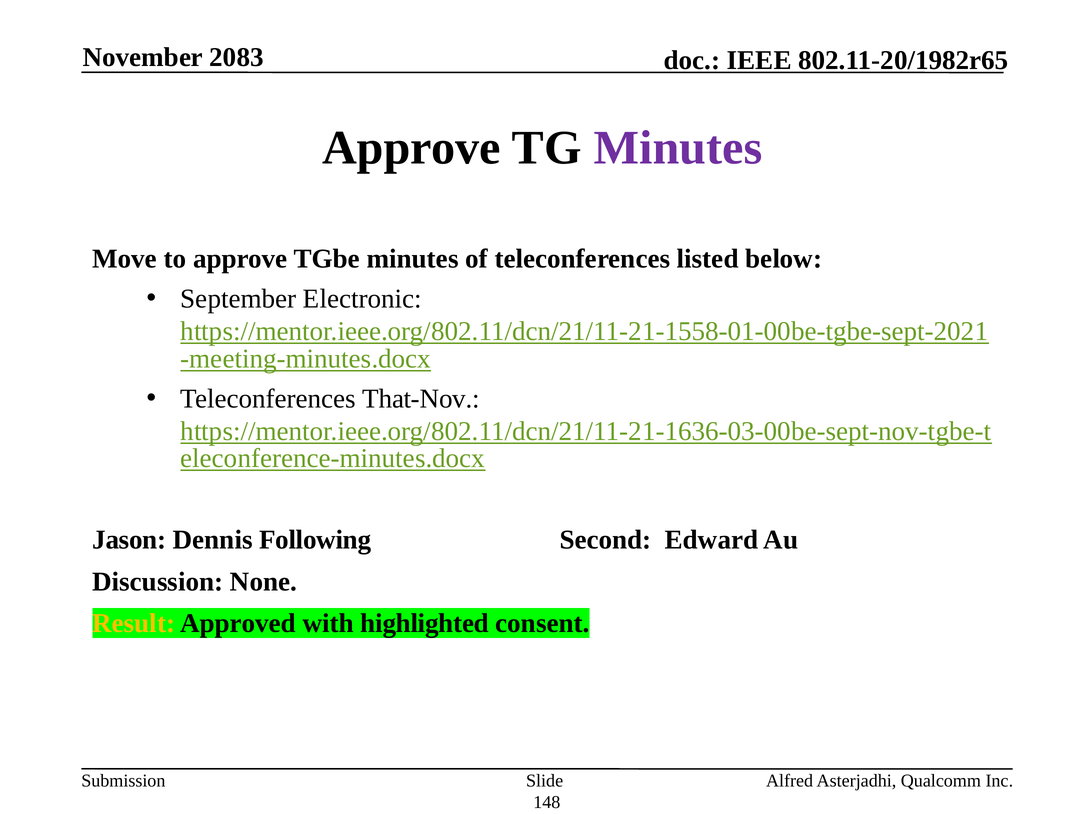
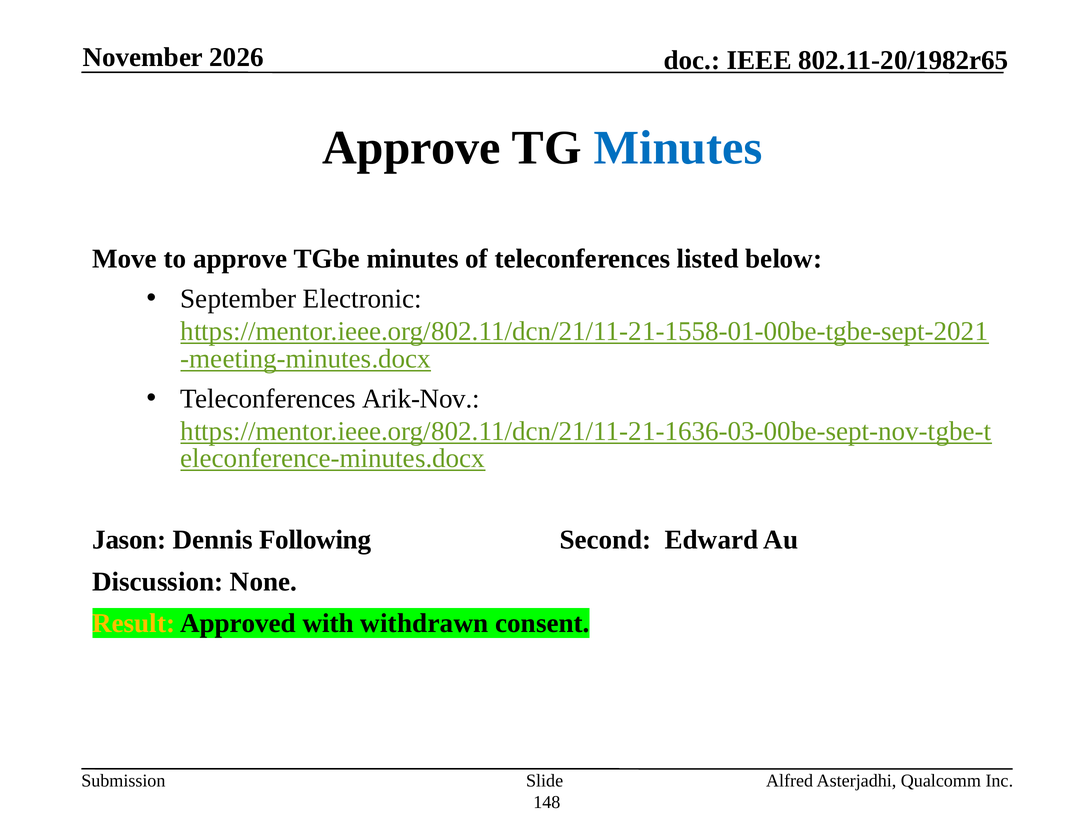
2083: 2083 -> 2026 (237, 58)
Minutes colour: purple -> blue (678, 148)
That-Nov: That-Nov -> Arik-Nov (421, 399)
highlighted: highlighted -> withdrawn (424, 623)
